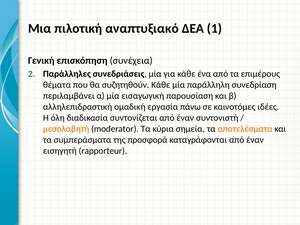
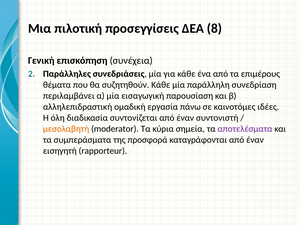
αναπτυξιακό: αναπτυξιακό -> προσεγγίσεις (142, 29)
1: 1 -> 8 (215, 29)
αποτελέσματα colour: orange -> purple (245, 129)
